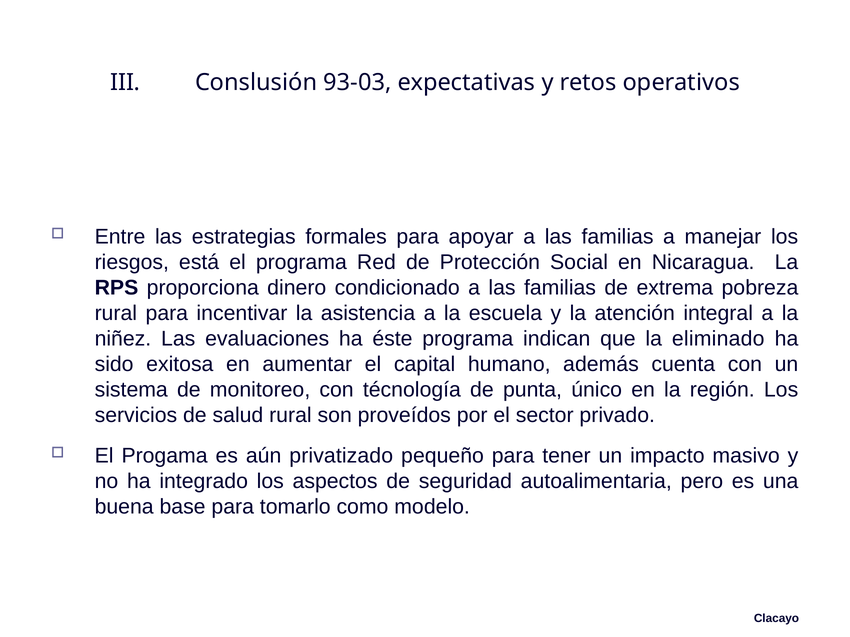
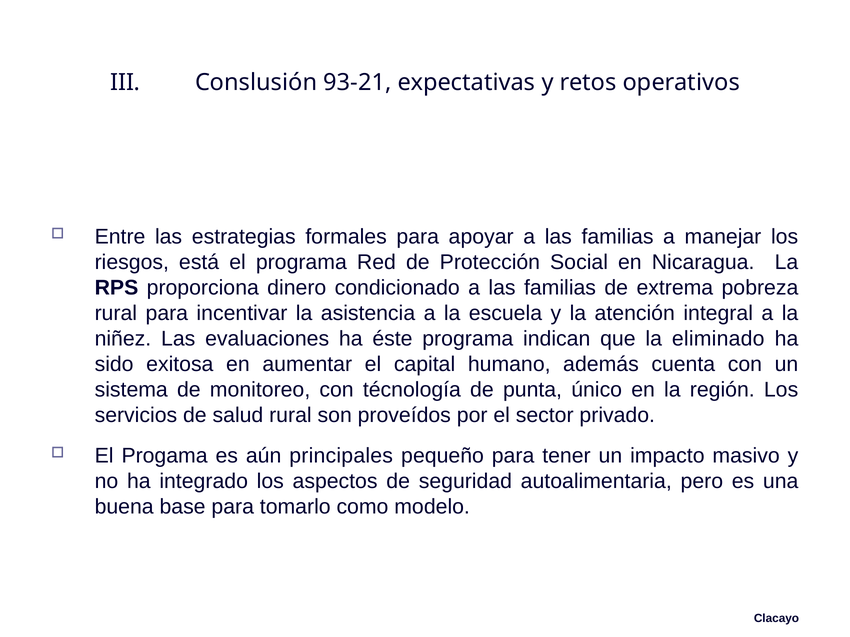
93-03: 93-03 -> 93-21 (357, 82)
privatizado: privatizado -> principales (341, 456)
